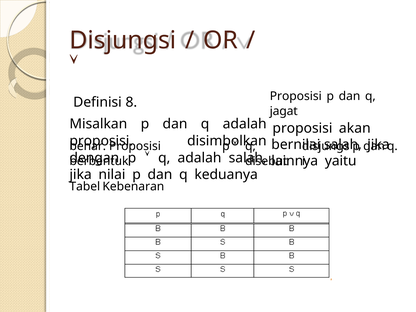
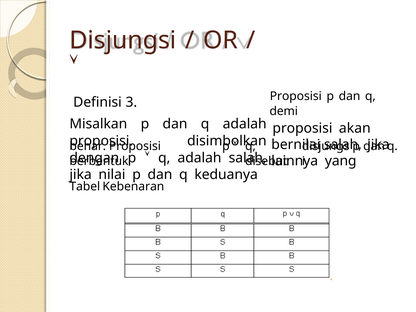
8: 8 -> 3 (131, 102)
jagat: jagat -> demi (284, 111)
yaitu: yaitu -> yang (341, 161)
